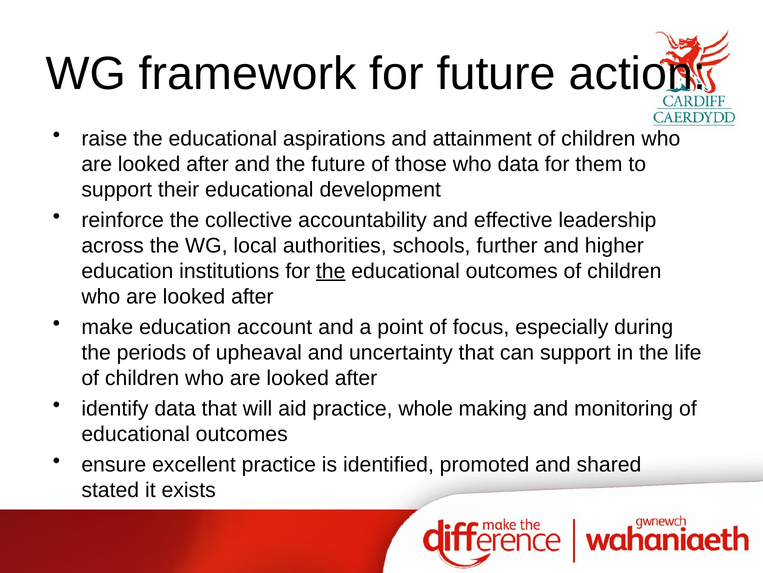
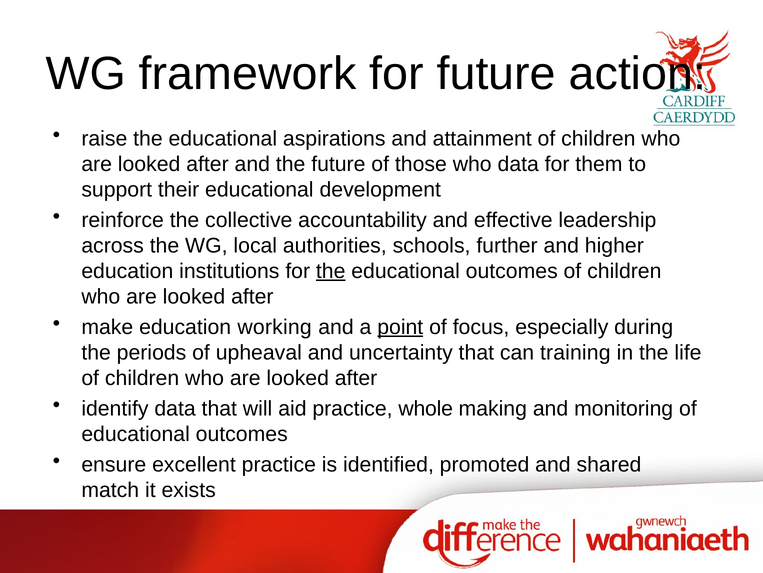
account: account -> working (275, 327)
point underline: none -> present (400, 327)
can support: support -> training (575, 352)
stated: stated -> match (110, 489)
